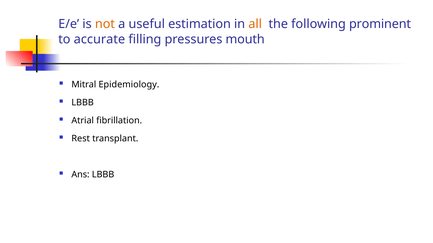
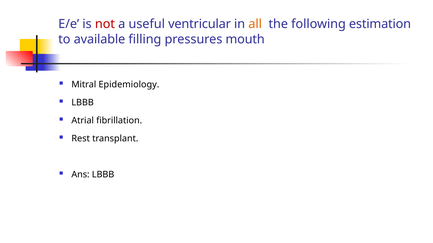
not colour: orange -> red (105, 24)
estimation: estimation -> ventricular (200, 24)
prominent: prominent -> estimation (380, 24)
accurate: accurate -> available (99, 39)
